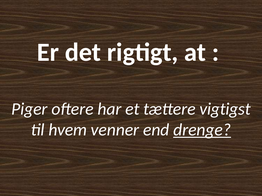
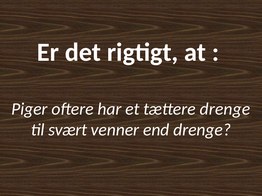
tættere vigtigst: vigtigst -> drenge (225, 109)
hvem: hvem -> svært (68, 130)
drenge underline: present -> none (202, 130)
